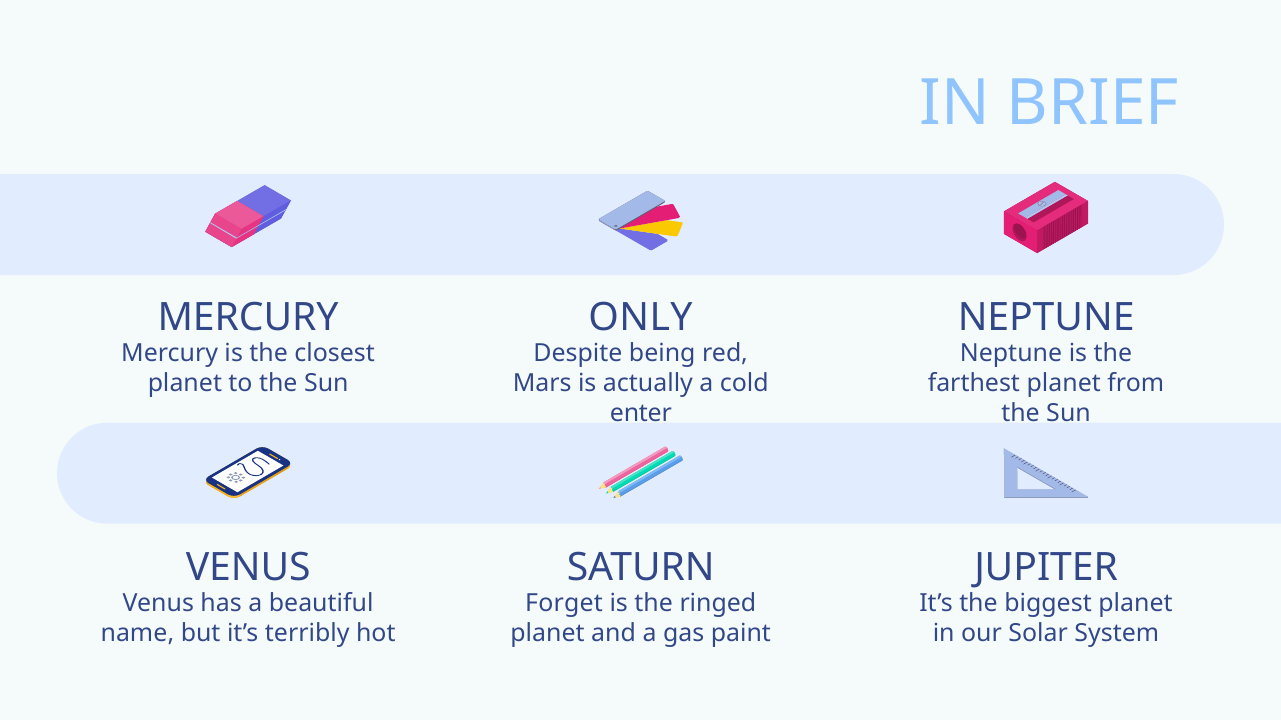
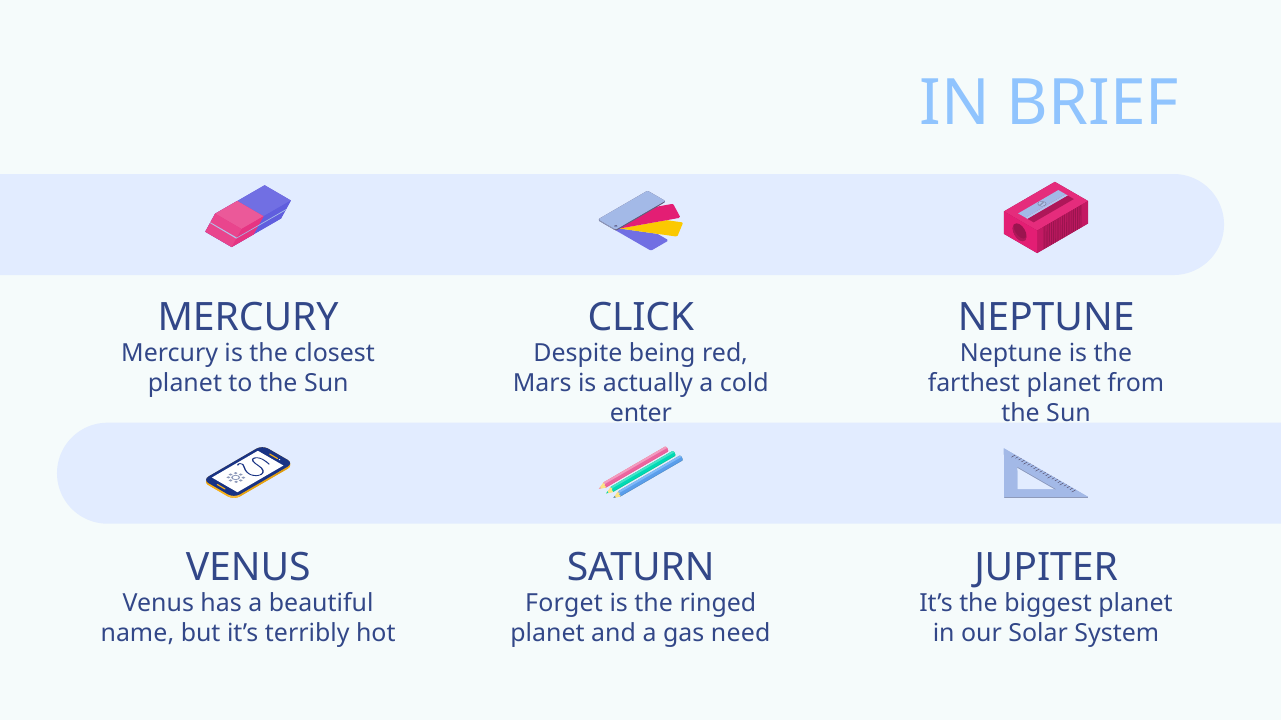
ONLY: ONLY -> CLICK (641, 318)
paint: paint -> need (741, 634)
